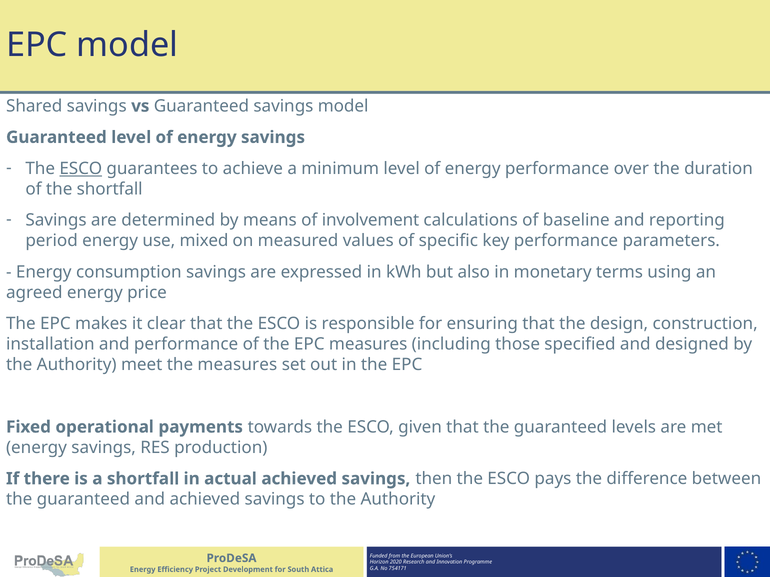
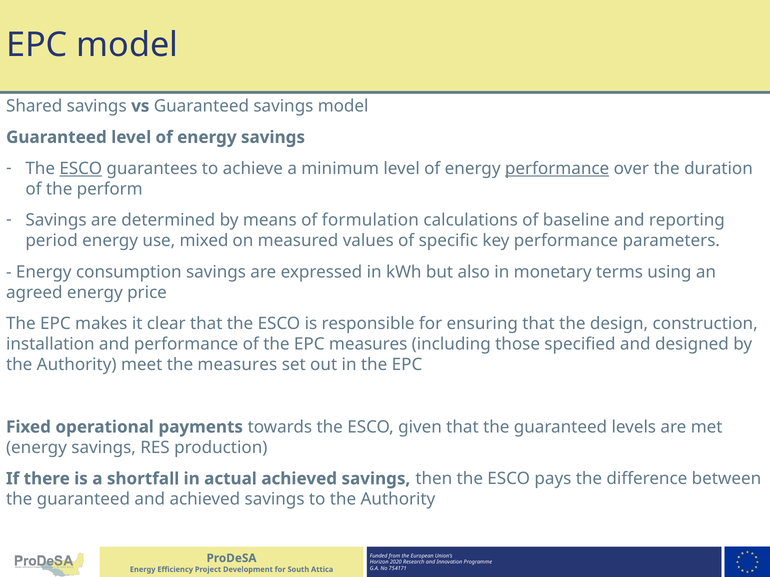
performance underline: none -> present (557, 169)
the shortfall: shortfall -> perform (110, 189)
involvement: involvement -> formulation (370, 220)
